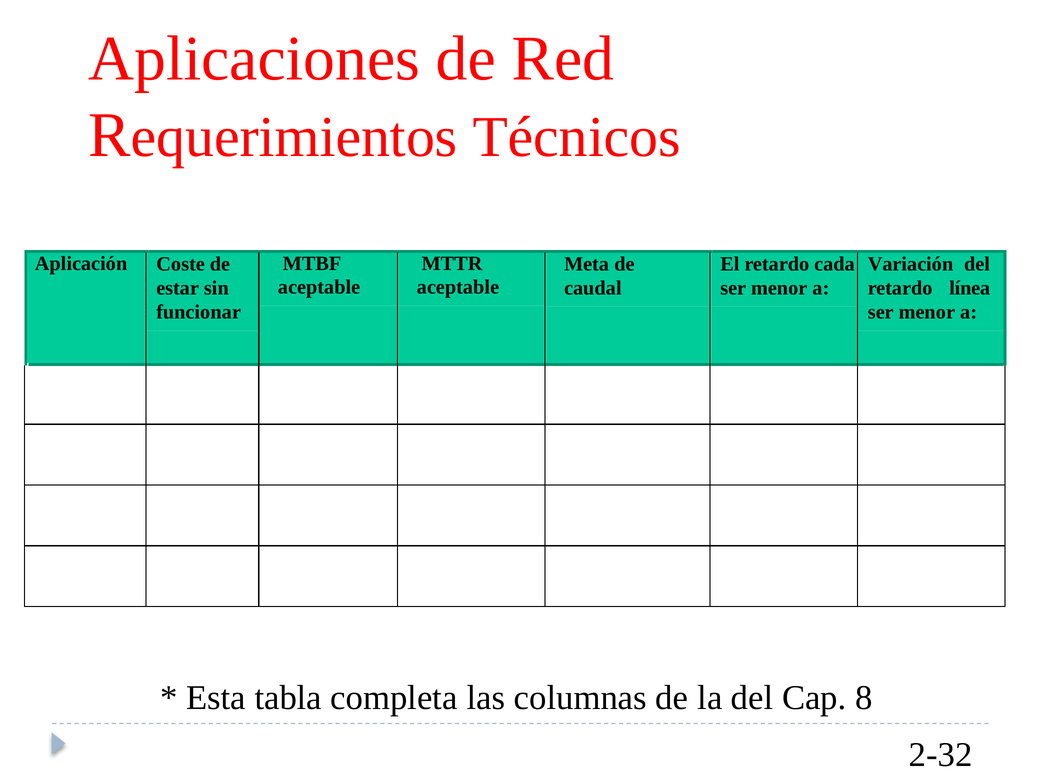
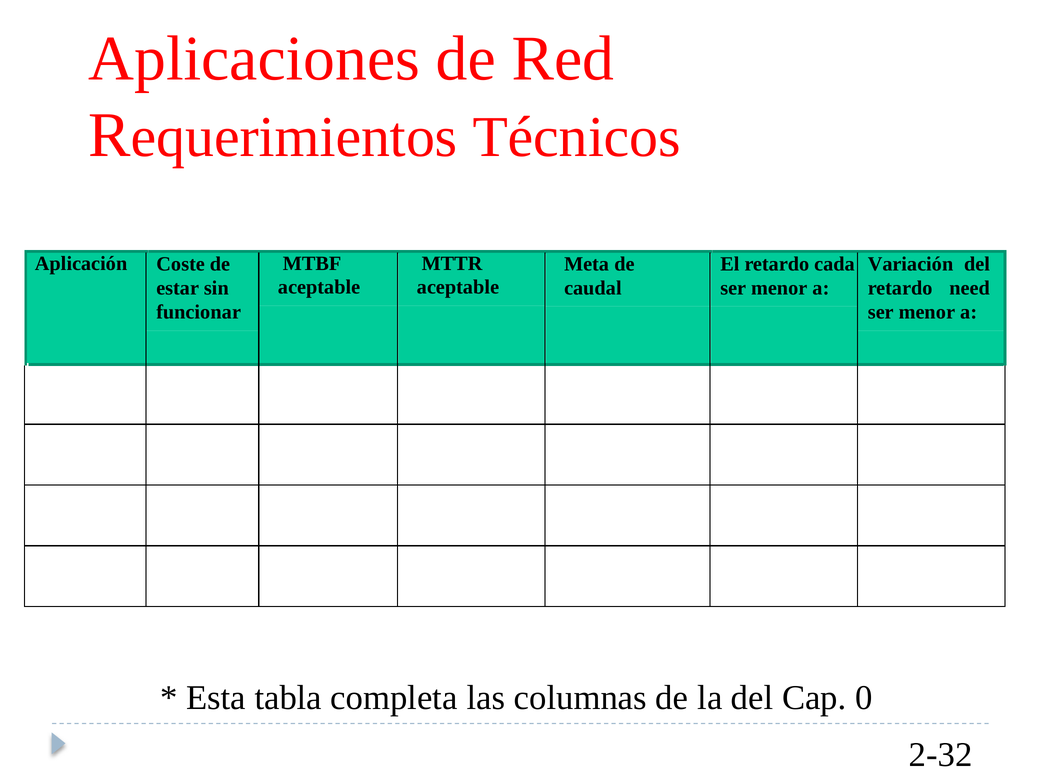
línea: línea -> need (970, 288)
8: 8 -> 0 (864, 698)
